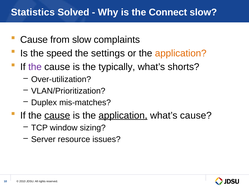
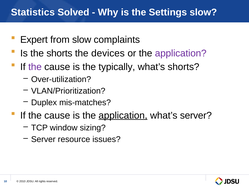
Connect: Connect -> Settings (168, 12)
Cause: Cause -> Expert (34, 40)
the speed: speed -> shorts (59, 53)
settings: settings -> devices (108, 53)
application colour: orange -> purple (181, 53)
cause underline: present -> none (57, 115)
what’s cause: cause -> server (196, 115)
